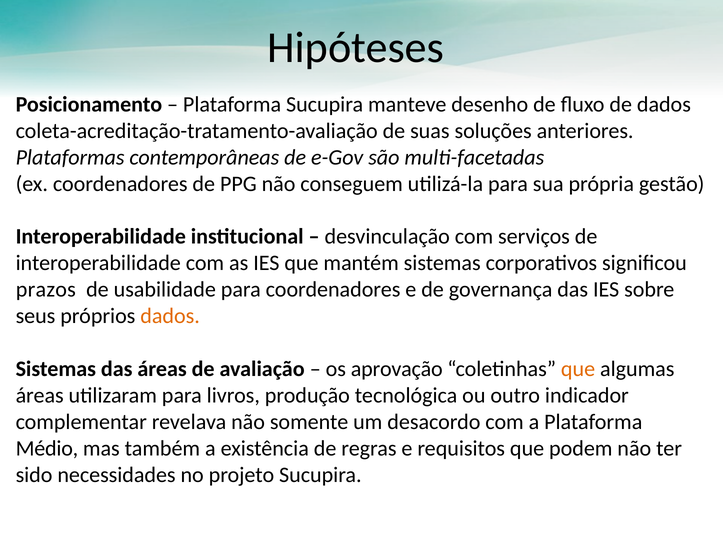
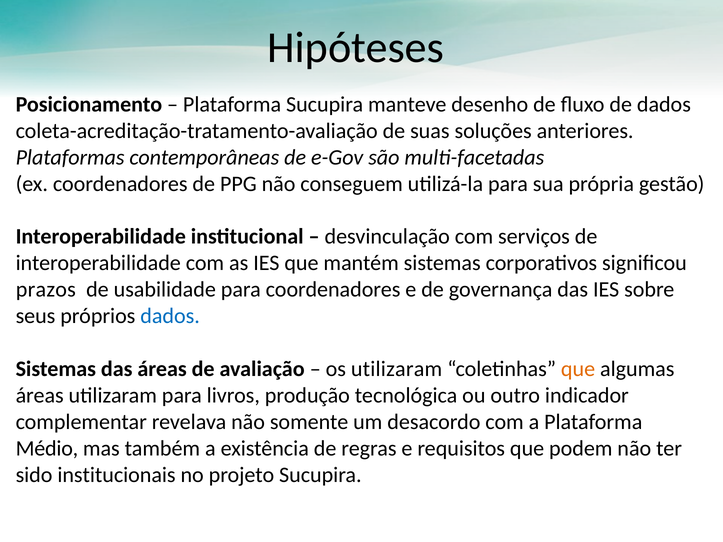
dados colour: orange -> blue (170, 316)
os aprovação: aprovação -> utilizaram (397, 369)
necessidades: necessidades -> institucionais (117, 475)
